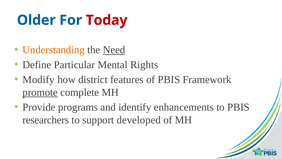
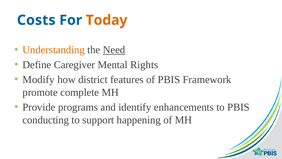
Older: Older -> Costs (36, 20)
Today colour: red -> orange (107, 20)
Particular: Particular -> Caregiver (74, 65)
promote underline: present -> none (40, 92)
researchers: researchers -> conducting (46, 120)
developed: developed -> happening (139, 120)
